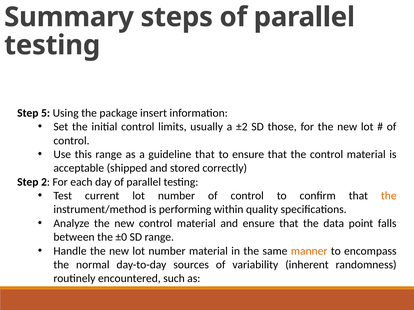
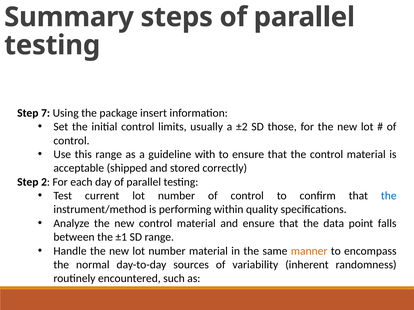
5: 5 -> 7 (46, 113)
guideline that: that -> with (205, 155)
the colour: orange -> blue (389, 196)
±0: ±0 -> ±1 (121, 237)
